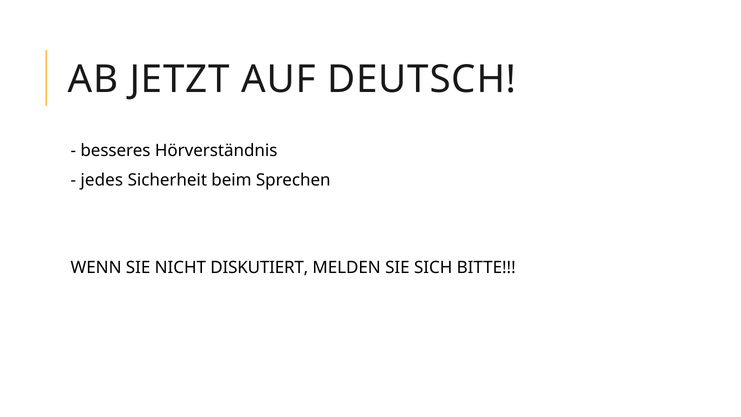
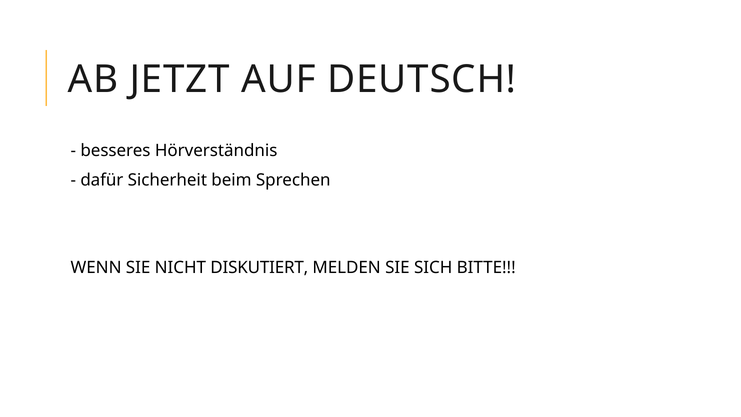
jedes: jedes -> dafür (102, 180)
